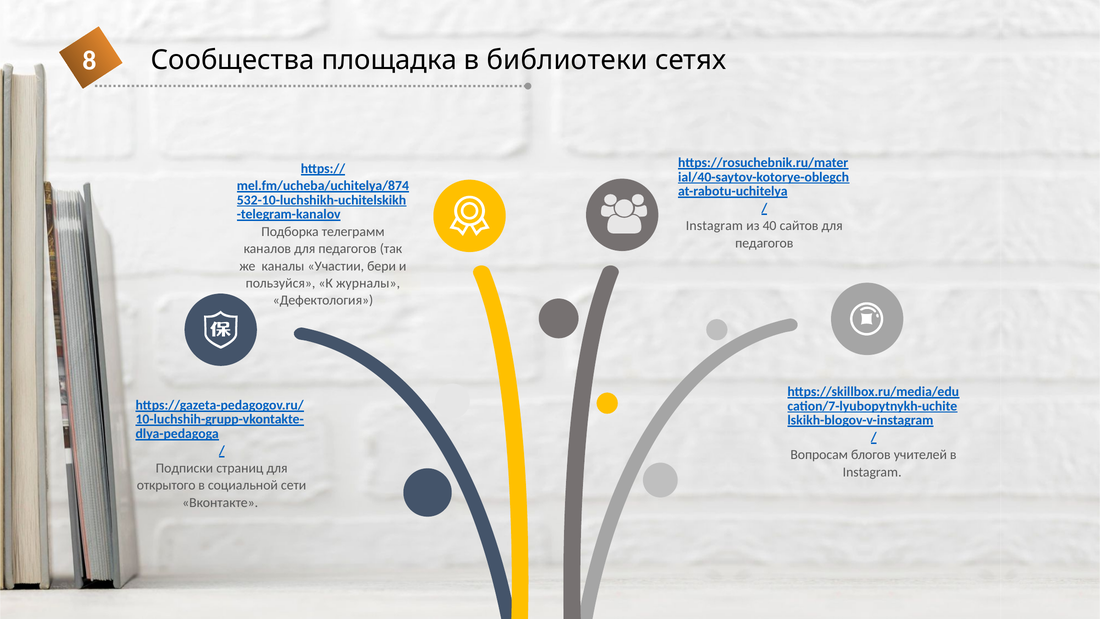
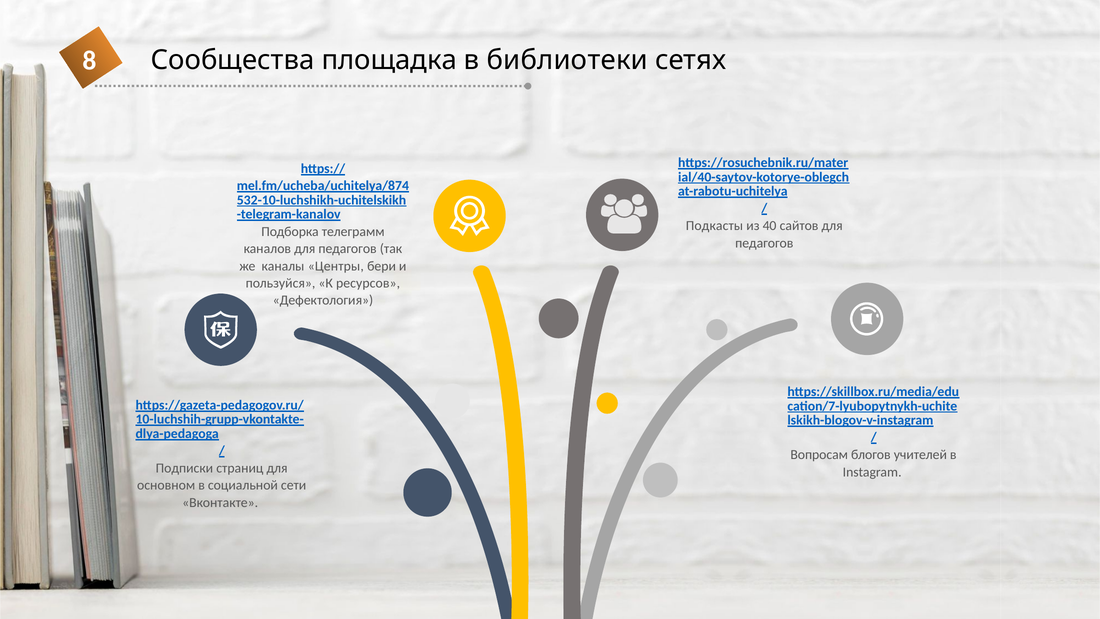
Instagram: Instagram -> Подкасты (714, 226)
Участии: Участии -> Центры (336, 266)
журналы: журналы -> ресурсов (368, 283)
открытого: открытого -> основном (166, 485)
